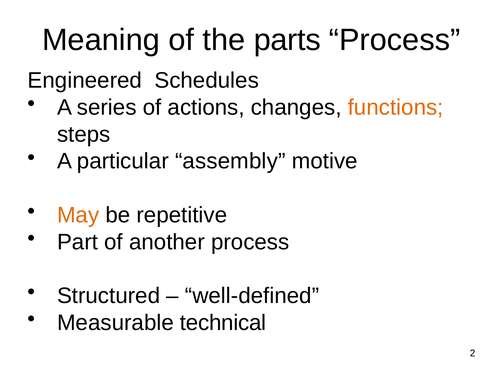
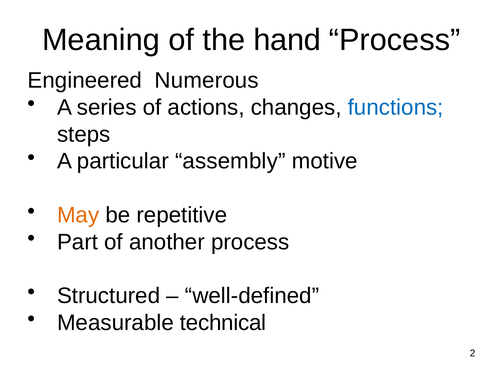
parts: parts -> hand (287, 40)
Schedules: Schedules -> Numerous (207, 80)
functions colour: orange -> blue (396, 107)
